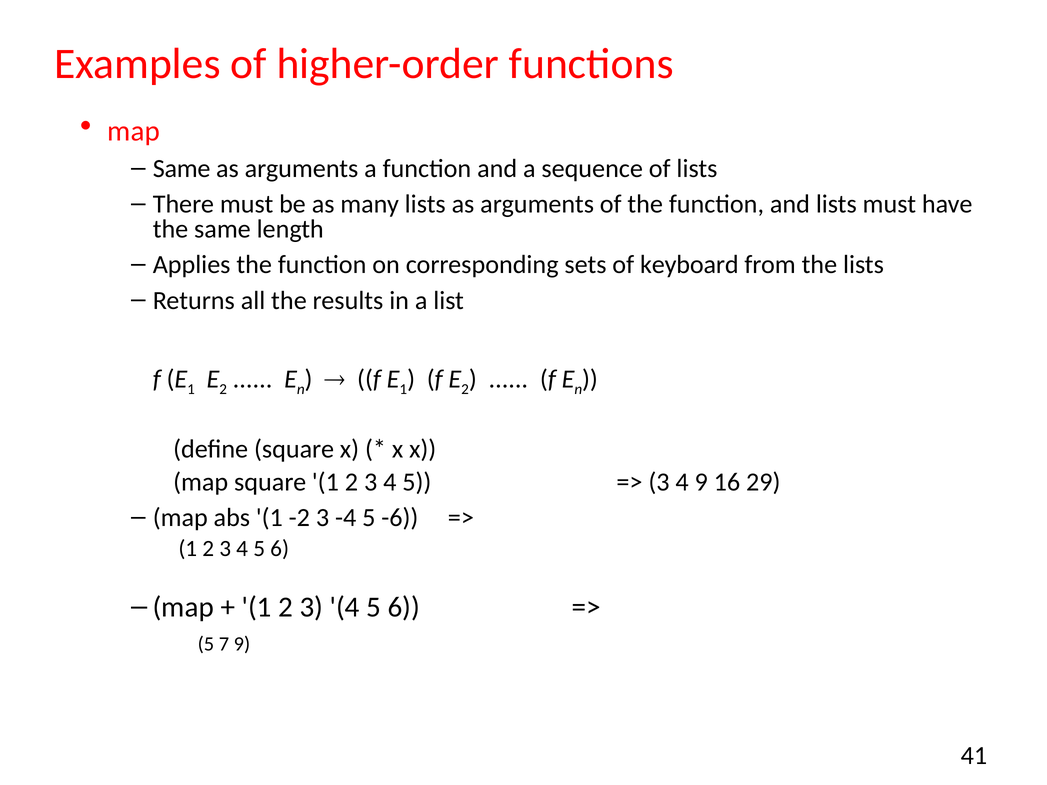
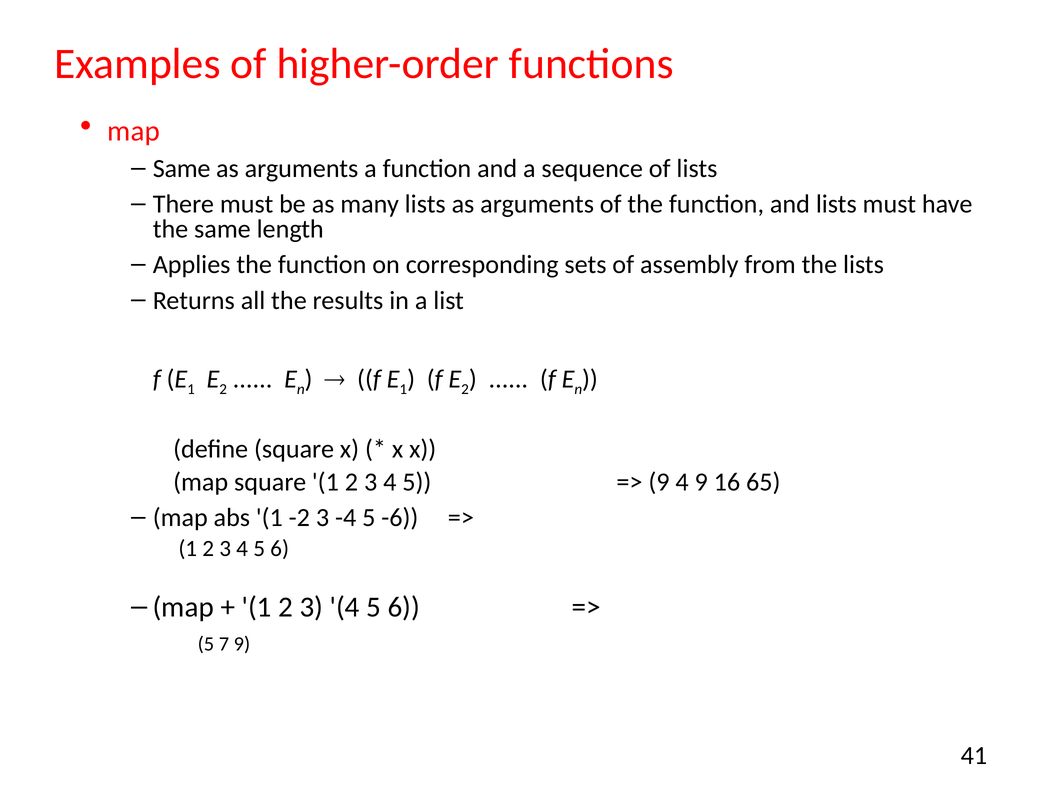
keyboard: keyboard -> assembly (689, 265)
3: 3 -> 9 (659, 482)
29: 29 -> 65 (763, 482)
